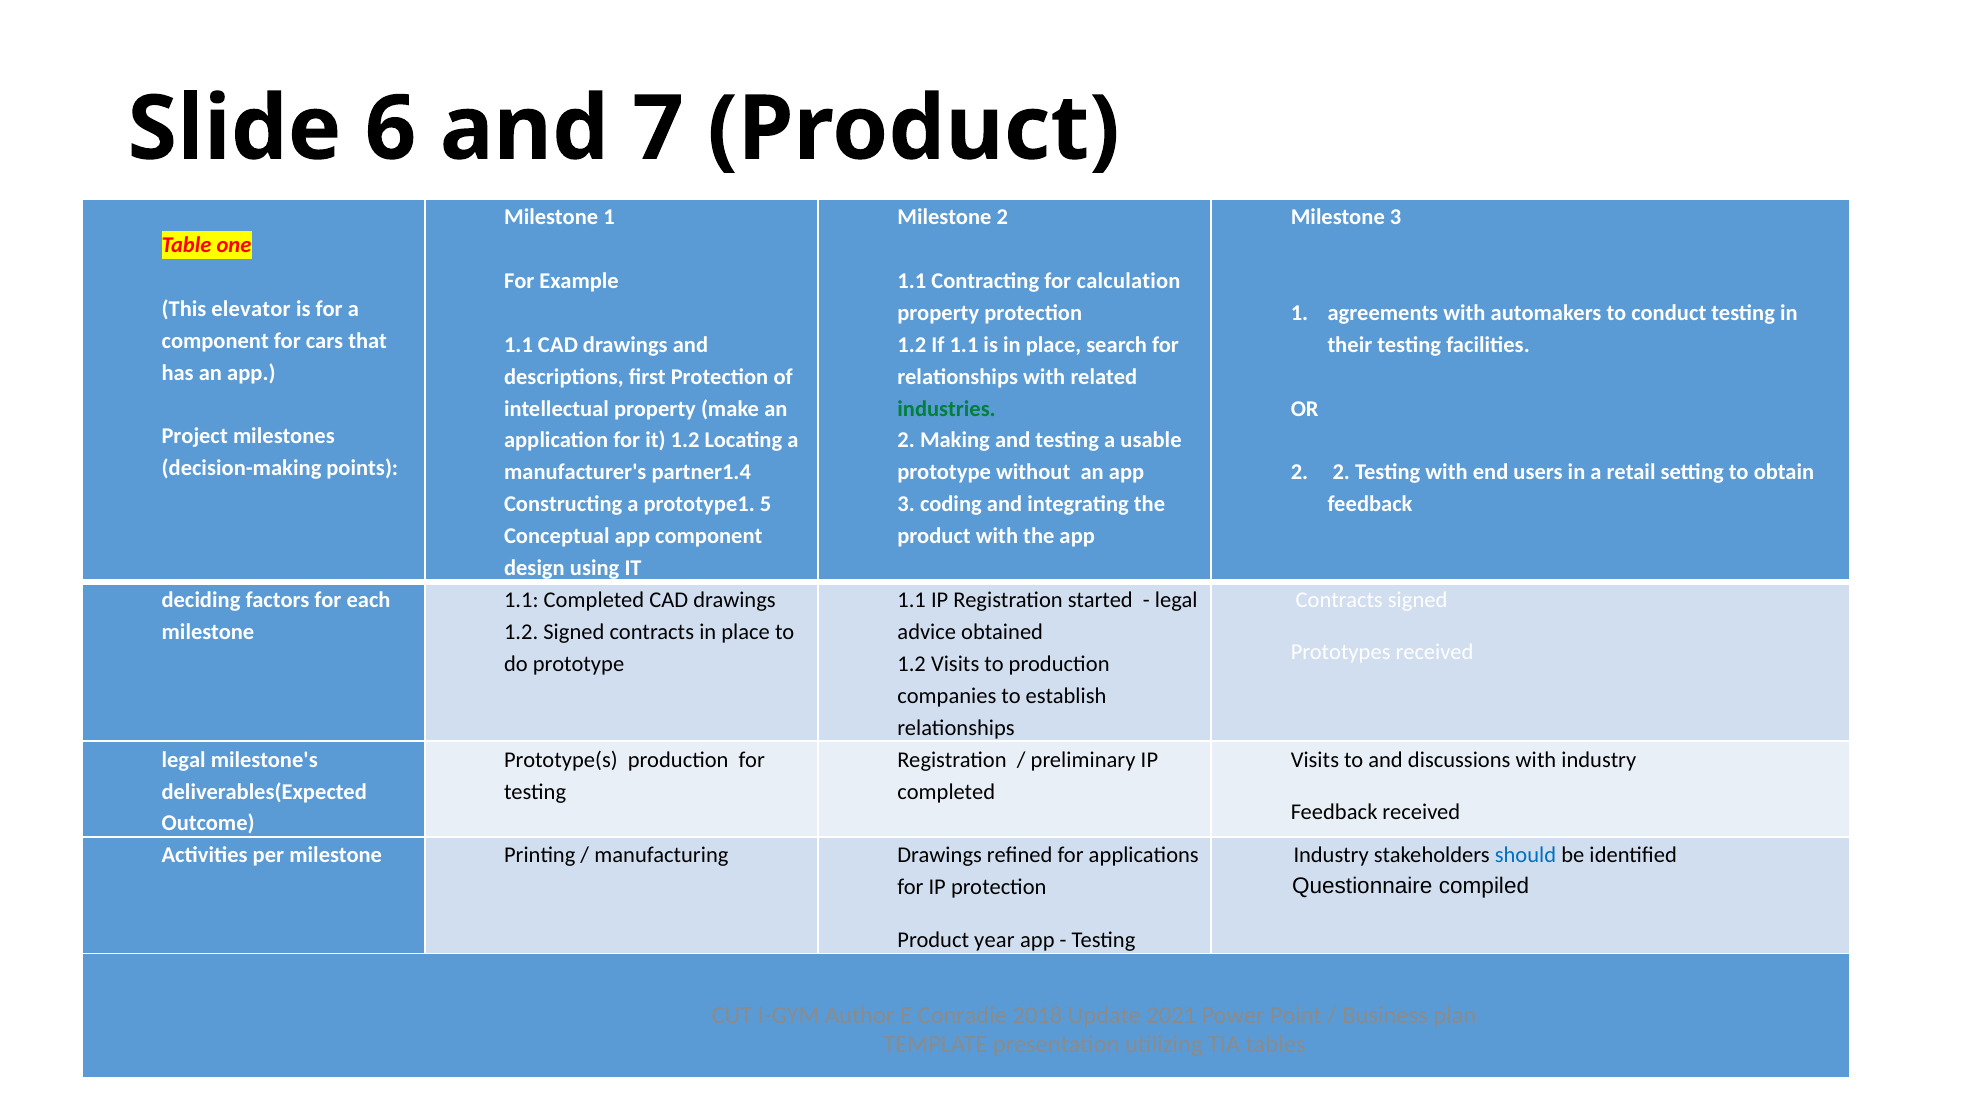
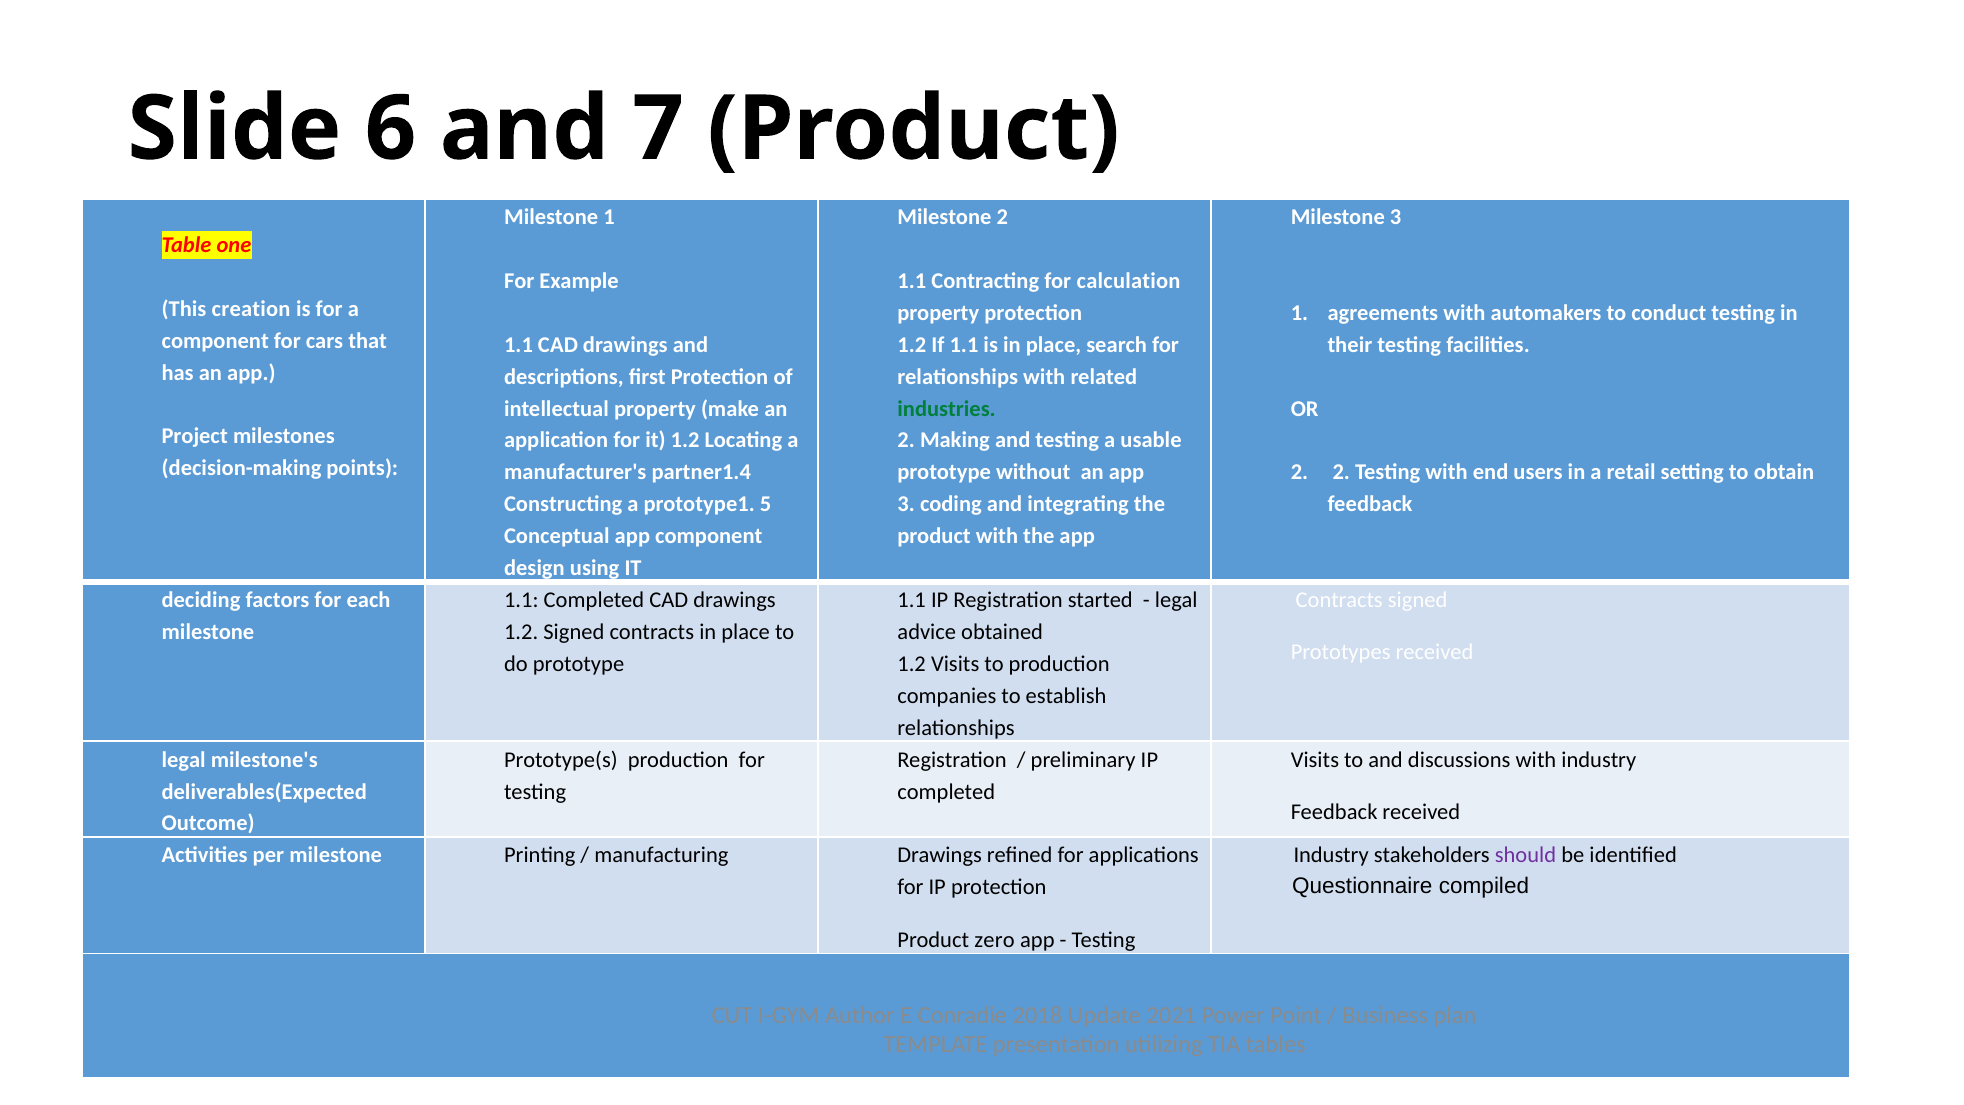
elevator: elevator -> creation (251, 309)
should colour: blue -> purple (1525, 855)
year: year -> zero (994, 940)
